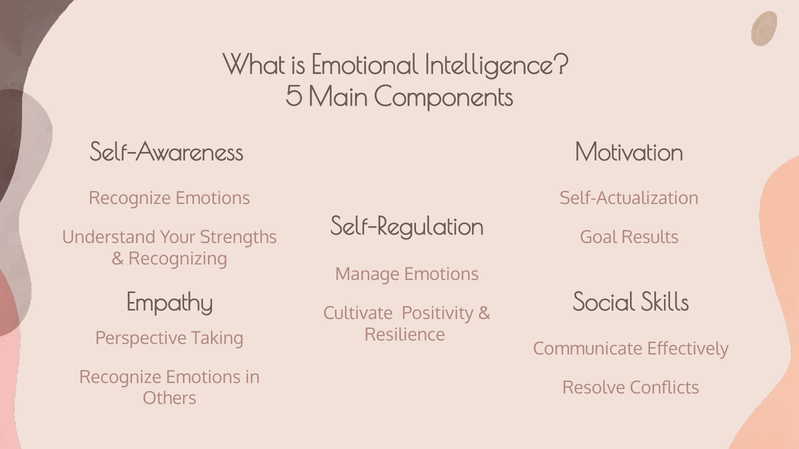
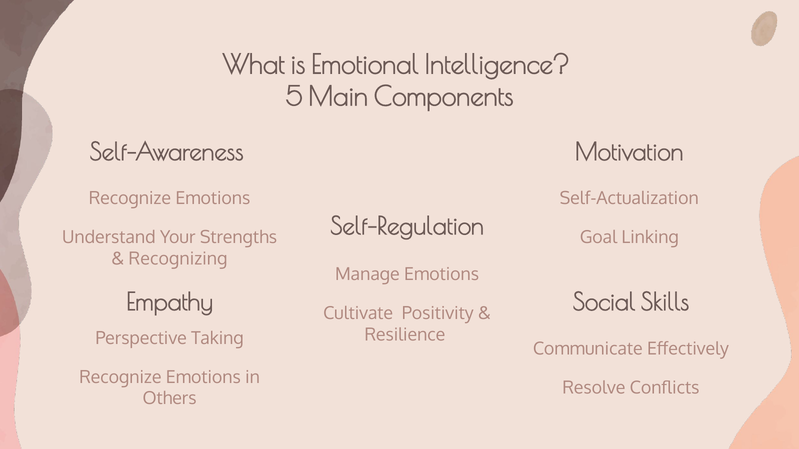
Results: Results -> Linking (650, 238)
